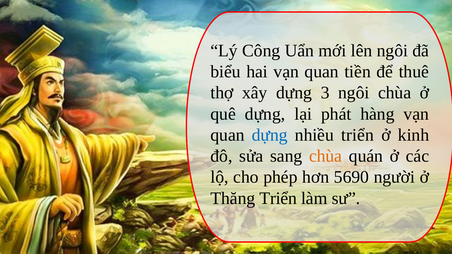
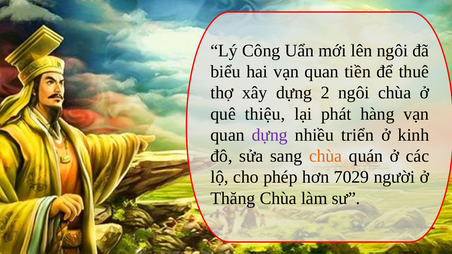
3: 3 -> 2 (325, 93)
quê dựng: dựng -> thiệu (265, 114)
dựng colour: blue -> purple (270, 135)
5690: 5690 -> 7029 (352, 177)
Thăng Triển: Triển -> Chùa (278, 198)
